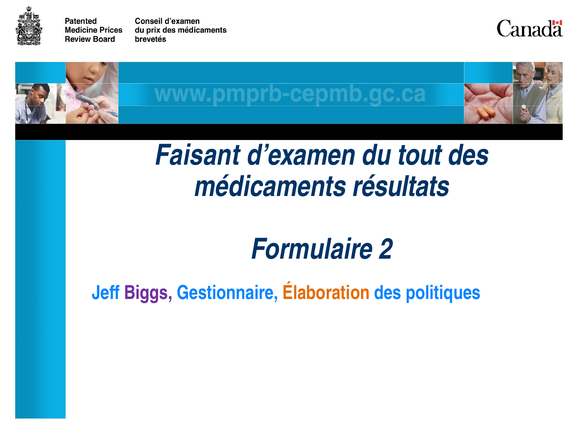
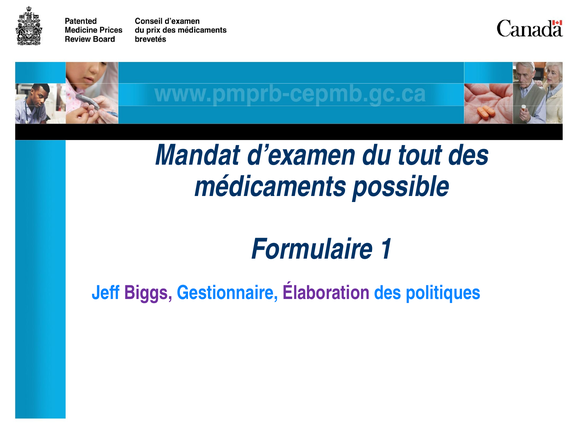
Faisant: Faisant -> Mandat (197, 155)
résultats: résultats -> possible (401, 187)
2: 2 -> 1 (386, 249)
Élaboration colour: orange -> purple (326, 293)
